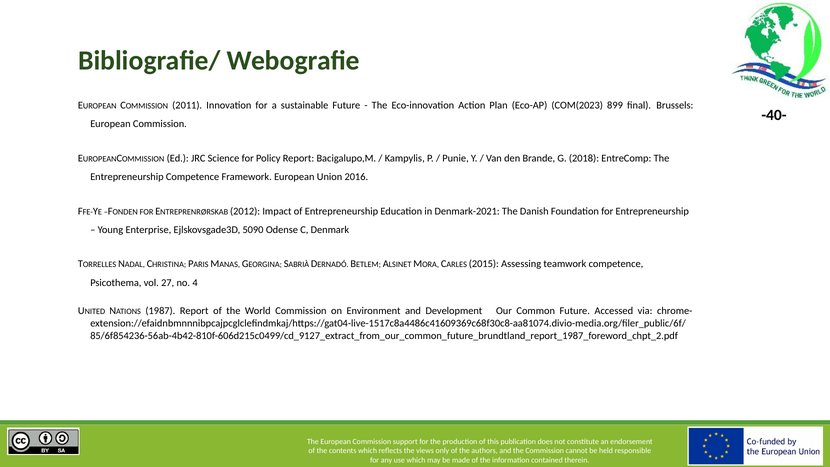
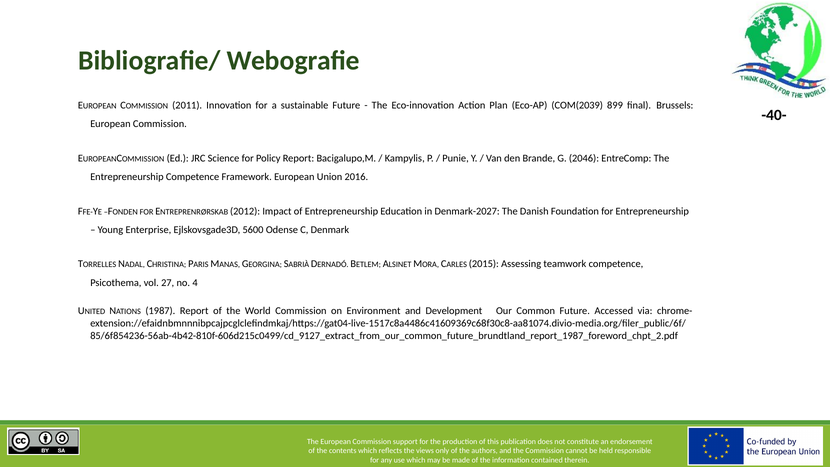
COM(2023: COM(2023 -> COM(2039 (577, 105)
2018: 2018 -> 2046 (584, 158)
Denmark-2021: Denmark-2021 -> Denmark-2027 (467, 211)
5090: 5090 -> 5600 (253, 230)
